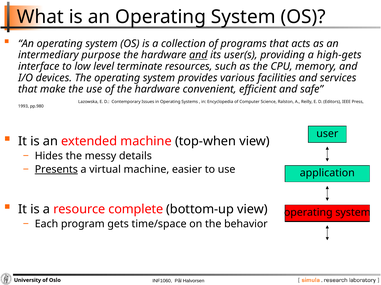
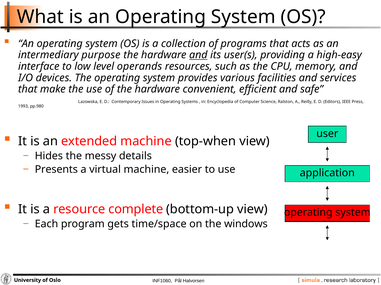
high-gets: high-gets -> high-easy (339, 55)
terminate: terminate -> operands (140, 67)
Presents underline: present -> none (56, 170)
behavior: behavior -> windows (246, 224)
